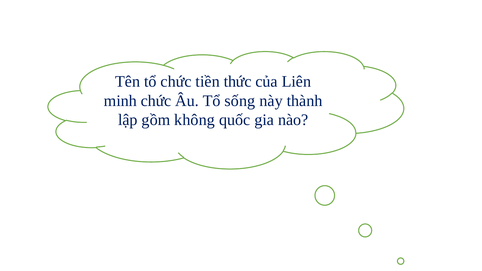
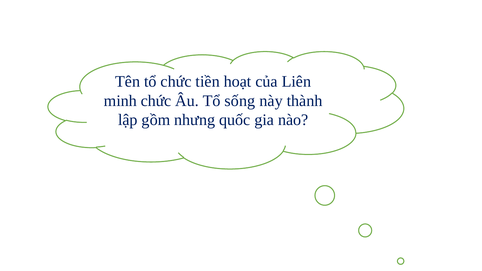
thức: thức -> hoạt (238, 81)
không: không -> nhưng (195, 120)
